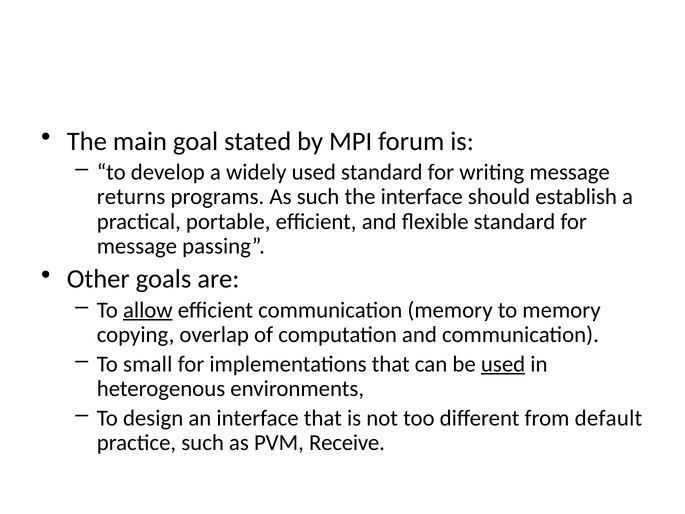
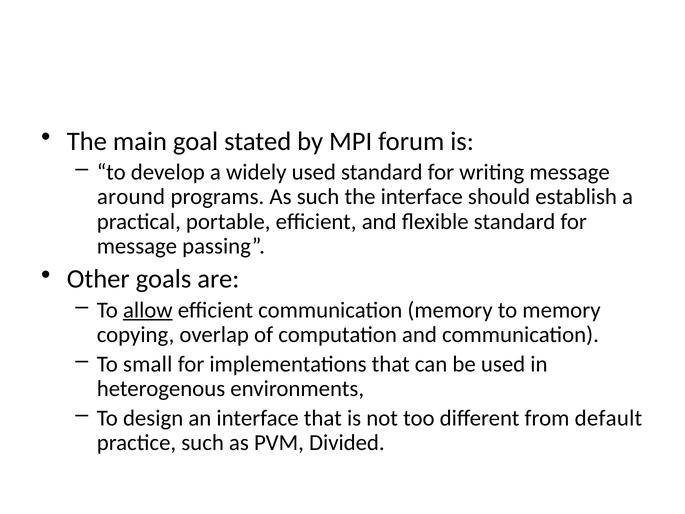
returns: returns -> around (131, 197)
used underline: present -> none (503, 364)
Receive: Receive -> Divided (347, 443)
